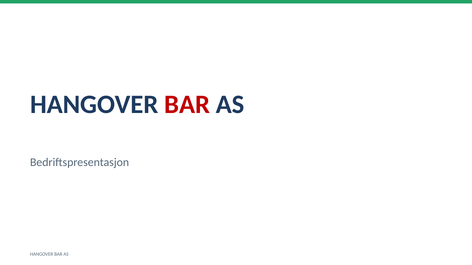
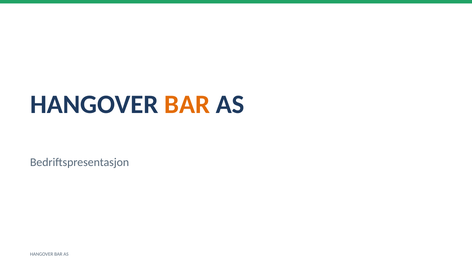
BAR colour: red -> orange (187, 105)
